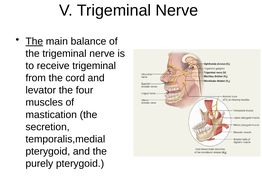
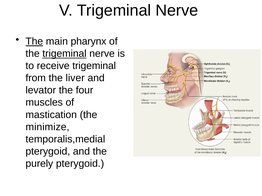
balance: balance -> pharynx (89, 42)
trigeminal underline: none -> present (64, 54)
cord: cord -> liver (75, 78)
secretion: secretion -> minimize (47, 127)
